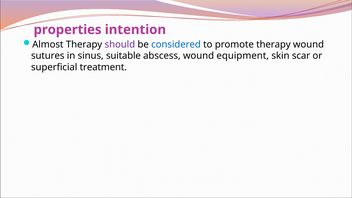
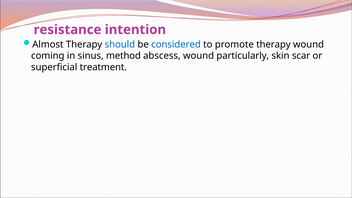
properties: properties -> resistance (68, 30)
should colour: purple -> blue (120, 44)
sutures: sutures -> coming (48, 56)
suitable: suitable -> method (123, 56)
equipment: equipment -> particularly (243, 56)
